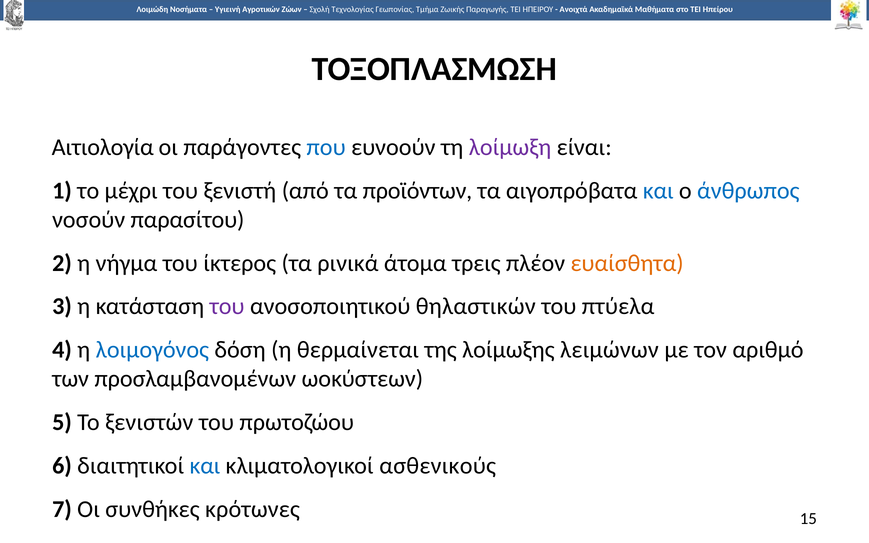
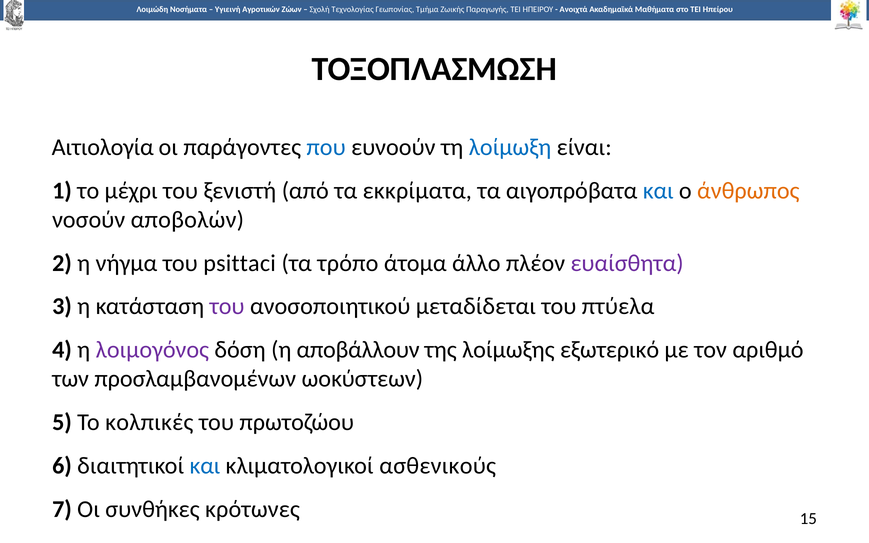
λοίμωξη colour: purple -> blue (510, 147)
προϊόντων: προϊόντων -> εκκρίματα (417, 191)
άνθρωπος colour: blue -> orange (748, 191)
παρασίτου: παρασίτου -> αποβολών (187, 220)
ίκτερος: ίκτερος -> psittaci (240, 263)
ρινικά: ρινικά -> τρόπο (348, 263)
τρεις: τρεις -> άλλο (476, 263)
ευαίσθητα colour: orange -> purple (627, 263)
θηλαστικών: θηλαστικών -> μεταδίδεται (476, 307)
λοιμογόνος colour: blue -> purple (152, 350)
θερμαίνεται: θερμαίνεται -> αποβάλλουν (358, 350)
λειμώνων: λειμώνων -> εξωτερικό (610, 350)
ξενιστών: ξενιστών -> κολπικές (149, 422)
